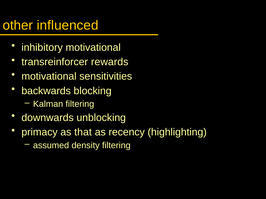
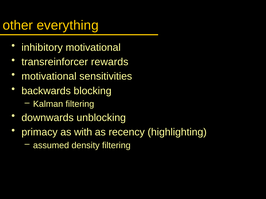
influenced: influenced -> everything (68, 25)
that: that -> with (83, 132)
